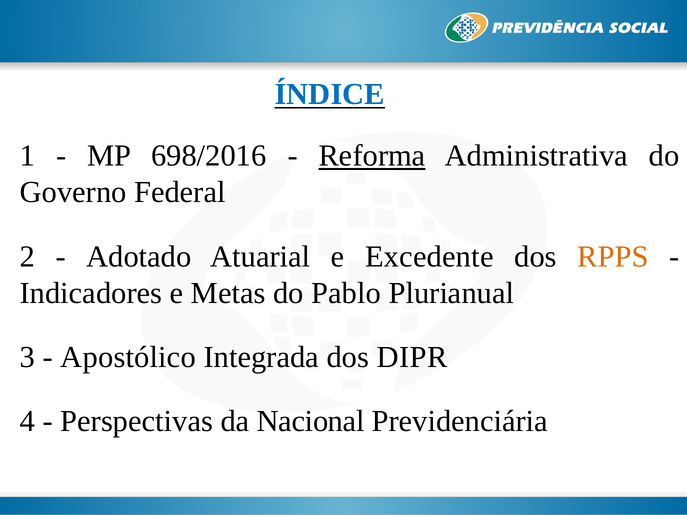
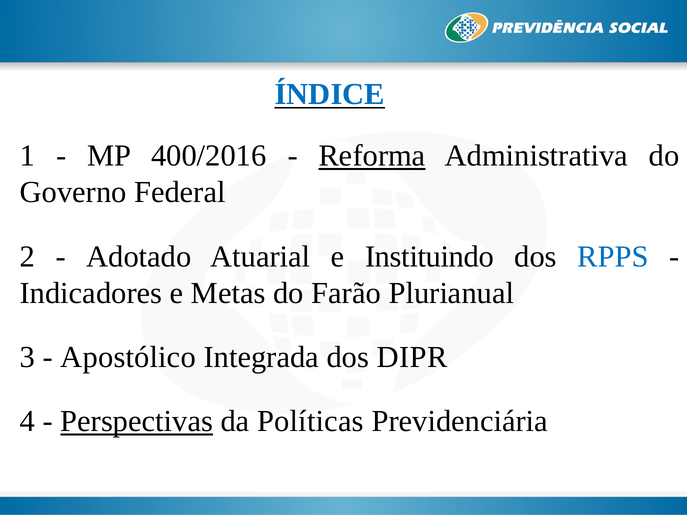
698/2016: 698/2016 -> 400/2016 (209, 156)
Excedente: Excedente -> Instituindo (430, 257)
RPPS colour: orange -> blue (613, 257)
Pablo: Pablo -> Farão (346, 293)
Perspectivas underline: none -> present (137, 422)
Nacional: Nacional -> Políticas (310, 422)
